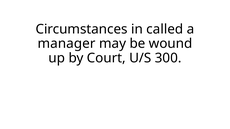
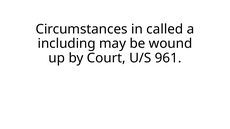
manager: manager -> including (67, 44)
300: 300 -> 961 (168, 58)
